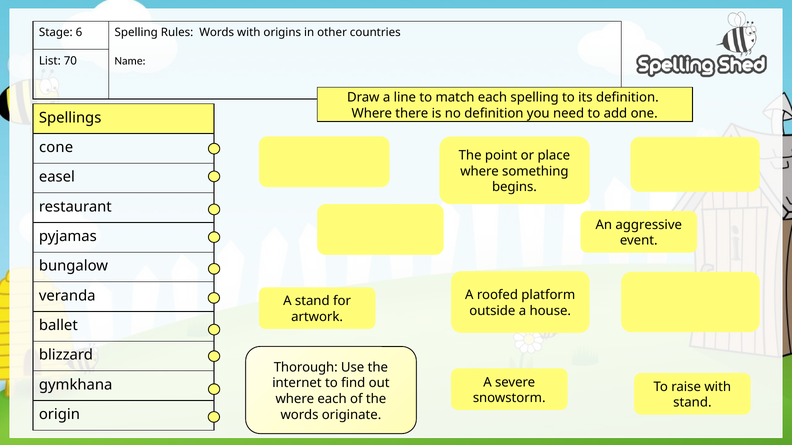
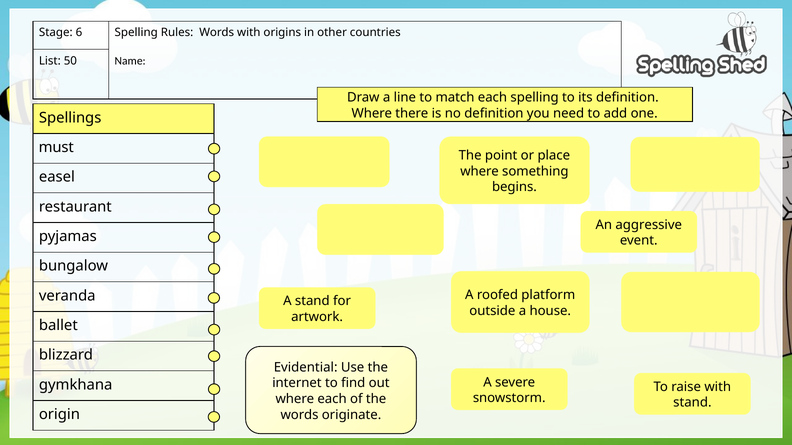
70: 70 -> 50 (70, 61)
cone: cone -> must (56, 148)
Thorough: Thorough -> Evidential (306, 368)
